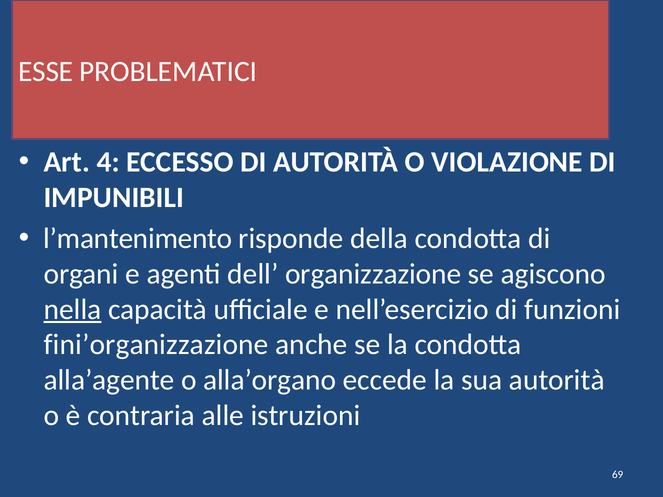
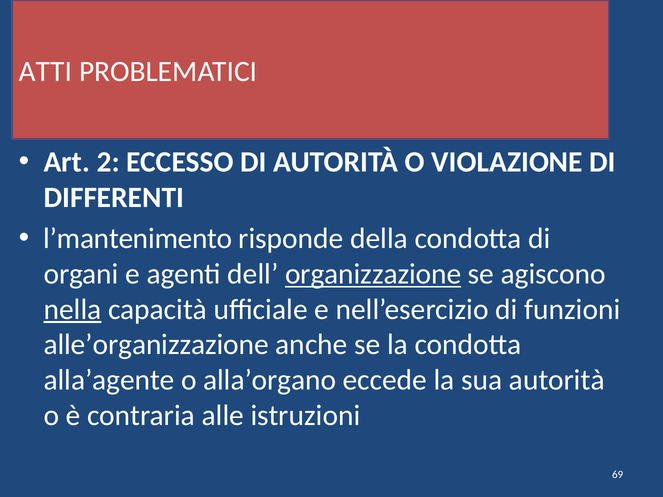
ESSE: ESSE -> ATTI (46, 72)
4: 4 -> 2 (108, 162)
IMPUNIBILI: IMPUNIBILI -> DIFFERENTI (114, 197)
organizzazione underline: none -> present (373, 274)
fini’organizzazione: fini’organizzazione -> alle’organizzazione (156, 345)
